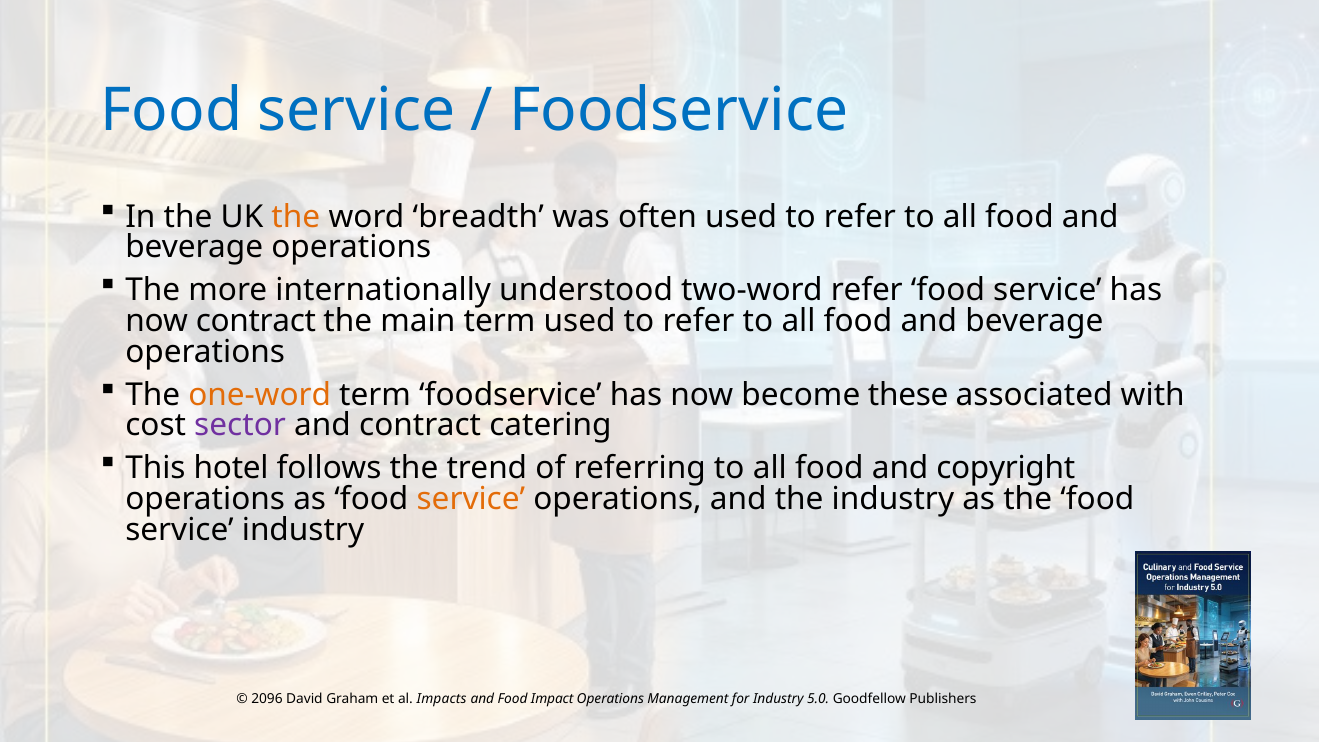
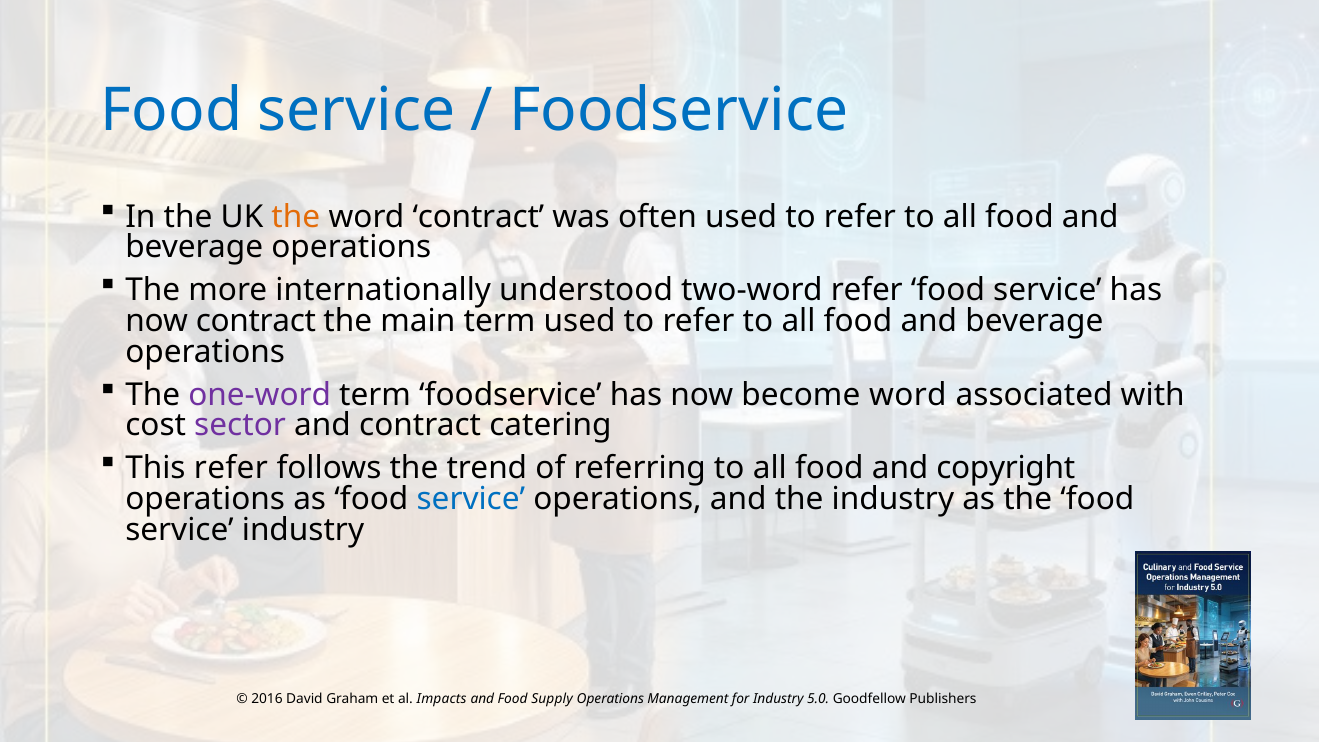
word breadth: breadth -> contract (478, 217)
one-word colour: orange -> purple (260, 395)
become these: these -> word (908, 395)
This hotel: hotel -> refer (231, 468)
service colour: orange -> blue (471, 499)
2096: 2096 -> 2016 (267, 699)
Impact: Impact -> Supply (552, 699)
